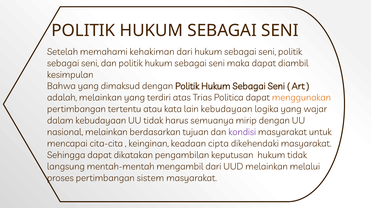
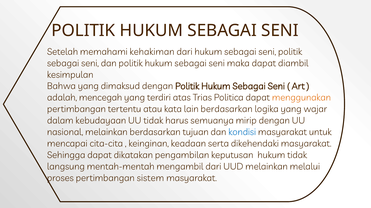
adalah melainkan: melainkan -> mencegah (101, 98)
lain kebudayaan: kebudayaan -> berdasarkan (227, 109)
kondisi colour: purple -> blue (242, 133)
cipta: cipta -> serta (218, 144)
